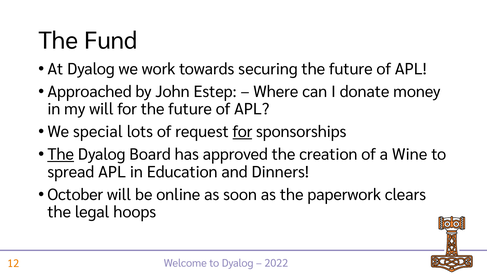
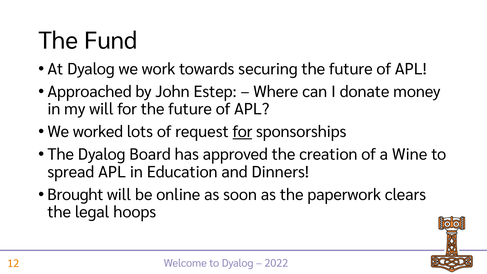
special: special -> worked (98, 132)
The underline: present -> none (61, 154)
October: October -> Brought (75, 195)
